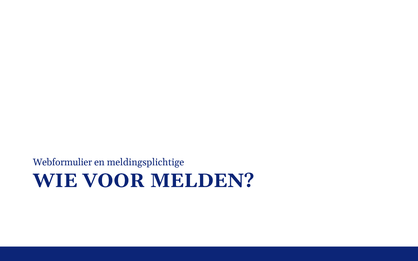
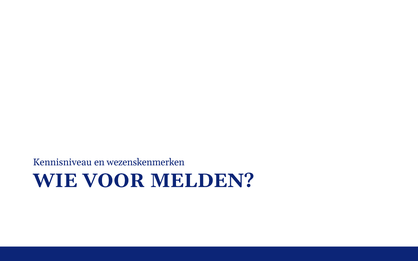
Webformulier: Webformulier -> Kennisniveau (62, 163)
meldingsplichtige: meldingsplichtige -> wezenskenmerken (146, 163)
